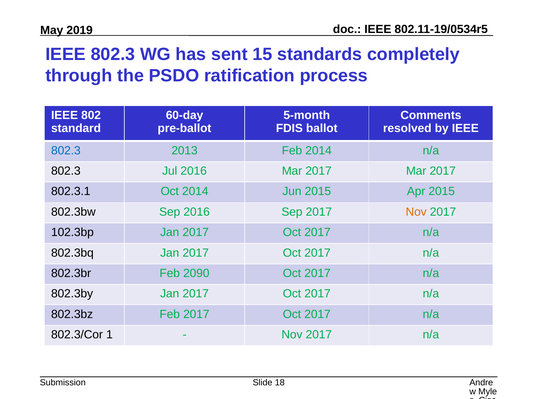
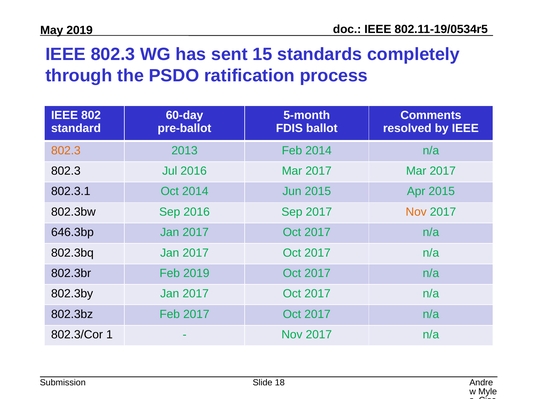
802.3 colour: blue -> orange (66, 151)
102.3bp: 102.3bp -> 646.3bp (72, 233)
Feb 2090: 2090 -> 2019 (196, 274)
